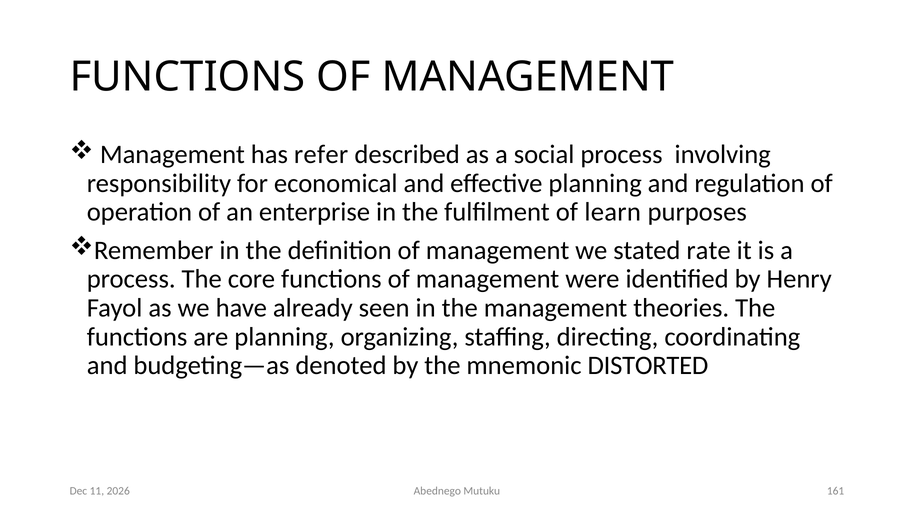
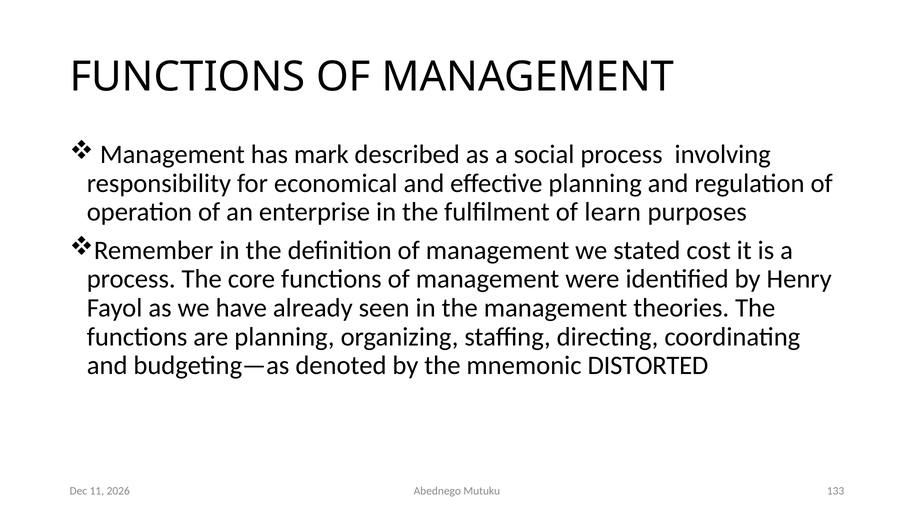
refer: refer -> mark (321, 155)
rate: rate -> cost (709, 250)
161: 161 -> 133 (836, 491)
